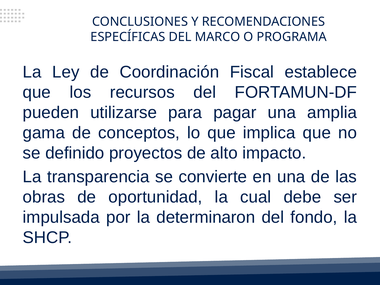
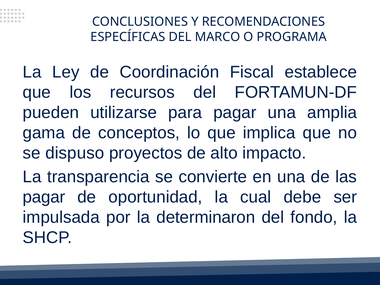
definido: definido -> dispuso (75, 153)
obras: obras -> pagar (44, 197)
